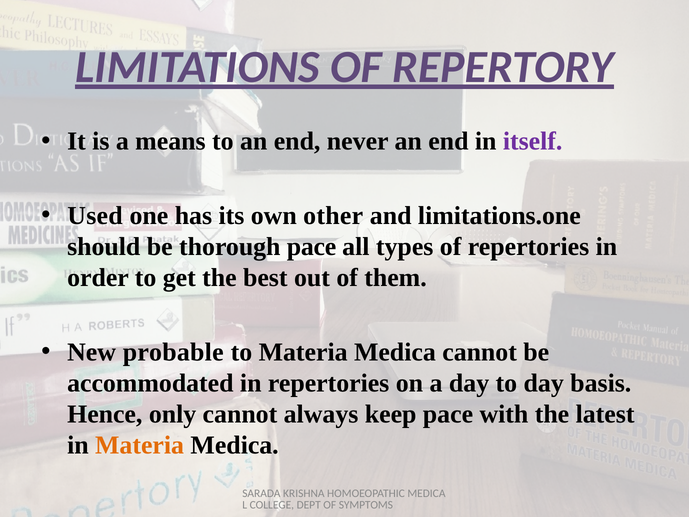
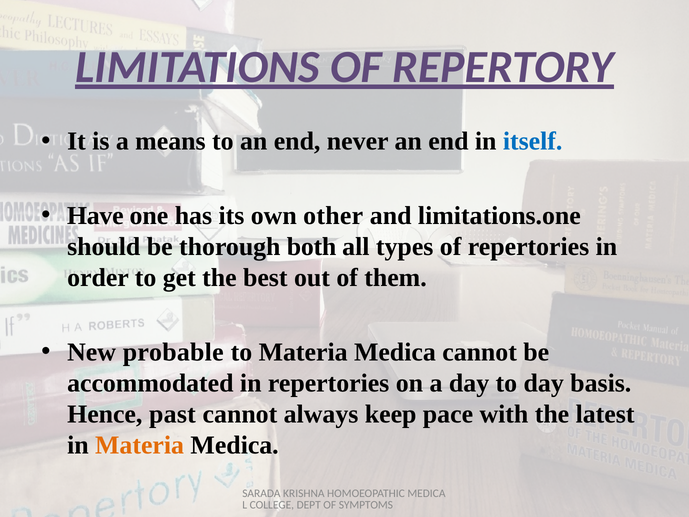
itself colour: purple -> blue (533, 141)
Used: Used -> Have (95, 216)
thorough pace: pace -> both (312, 247)
only: only -> past (172, 414)
